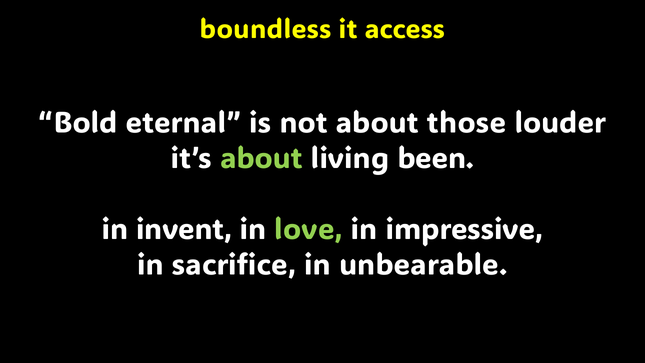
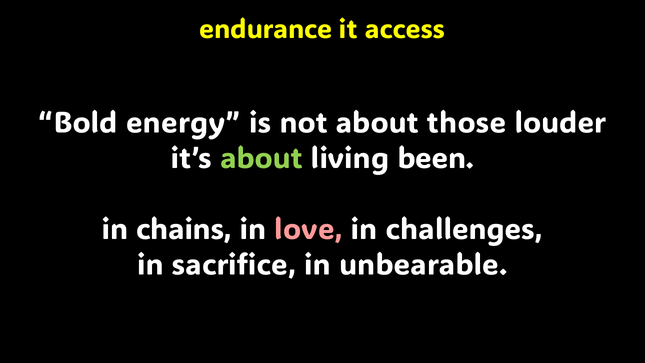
boundless: boundless -> endurance (266, 29)
eternal: eternal -> energy (183, 123)
invent: invent -> chains (184, 229)
love colour: light green -> pink (309, 229)
impressive: impressive -> challenges (464, 229)
